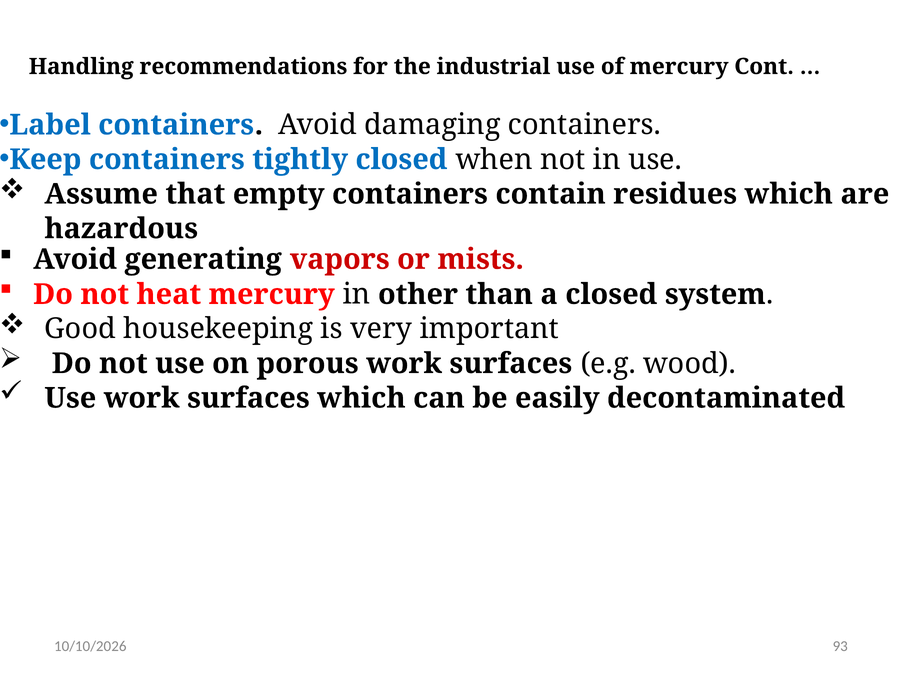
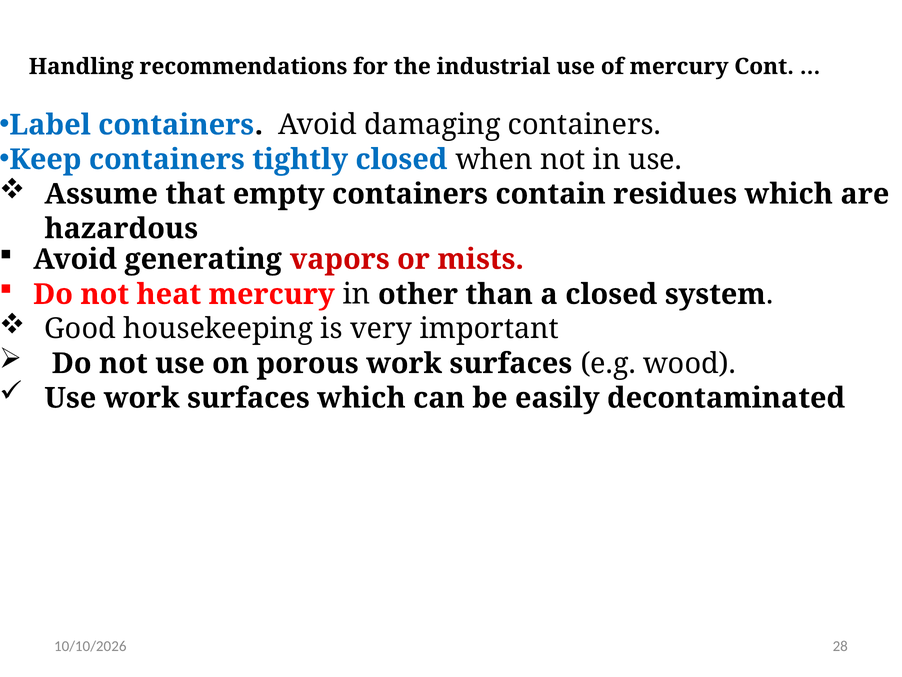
93: 93 -> 28 (840, 646)
